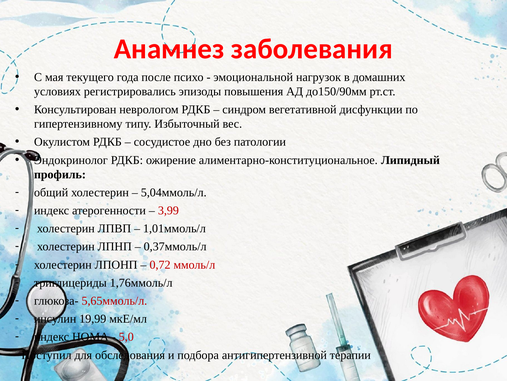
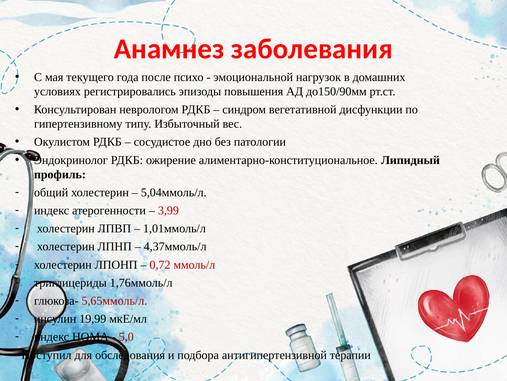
0,37ммоль/л: 0,37ммоль/л -> 4,37ммоль/л (175, 246)
